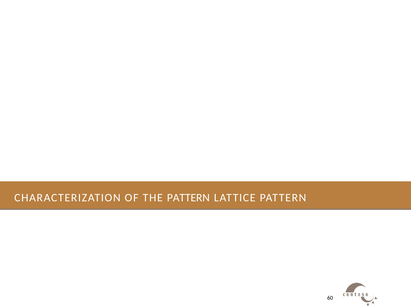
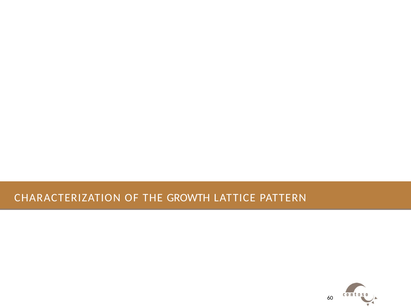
THE PATTERN: PATTERN -> GROWTH (188, 198)
